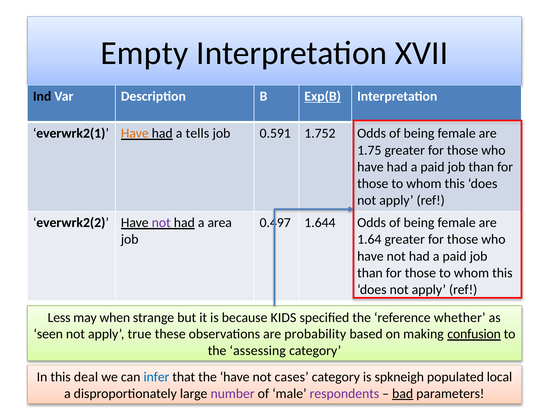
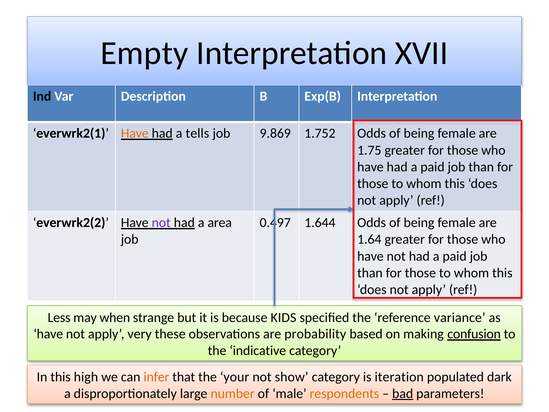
Exp(B underline: present -> none (323, 96)
0.591: 0.591 -> 9.869 (275, 133)
whether: whether -> variance (460, 317)
seen: seen -> have (48, 334)
true: true -> very (140, 334)
assessing: assessing -> indicative (258, 350)
deal: deal -> high (86, 377)
infer colour: blue -> orange (156, 377)
the have: have -> your (235, 377)
cases: cases -> show (292, 377)
spkneigh: spkneigh -> iteration (399, 377)
local: local -> dark (499, 377)
number colour: purple -> orange (233, 393)
respondents colour: purple -> orange (344, 393)
